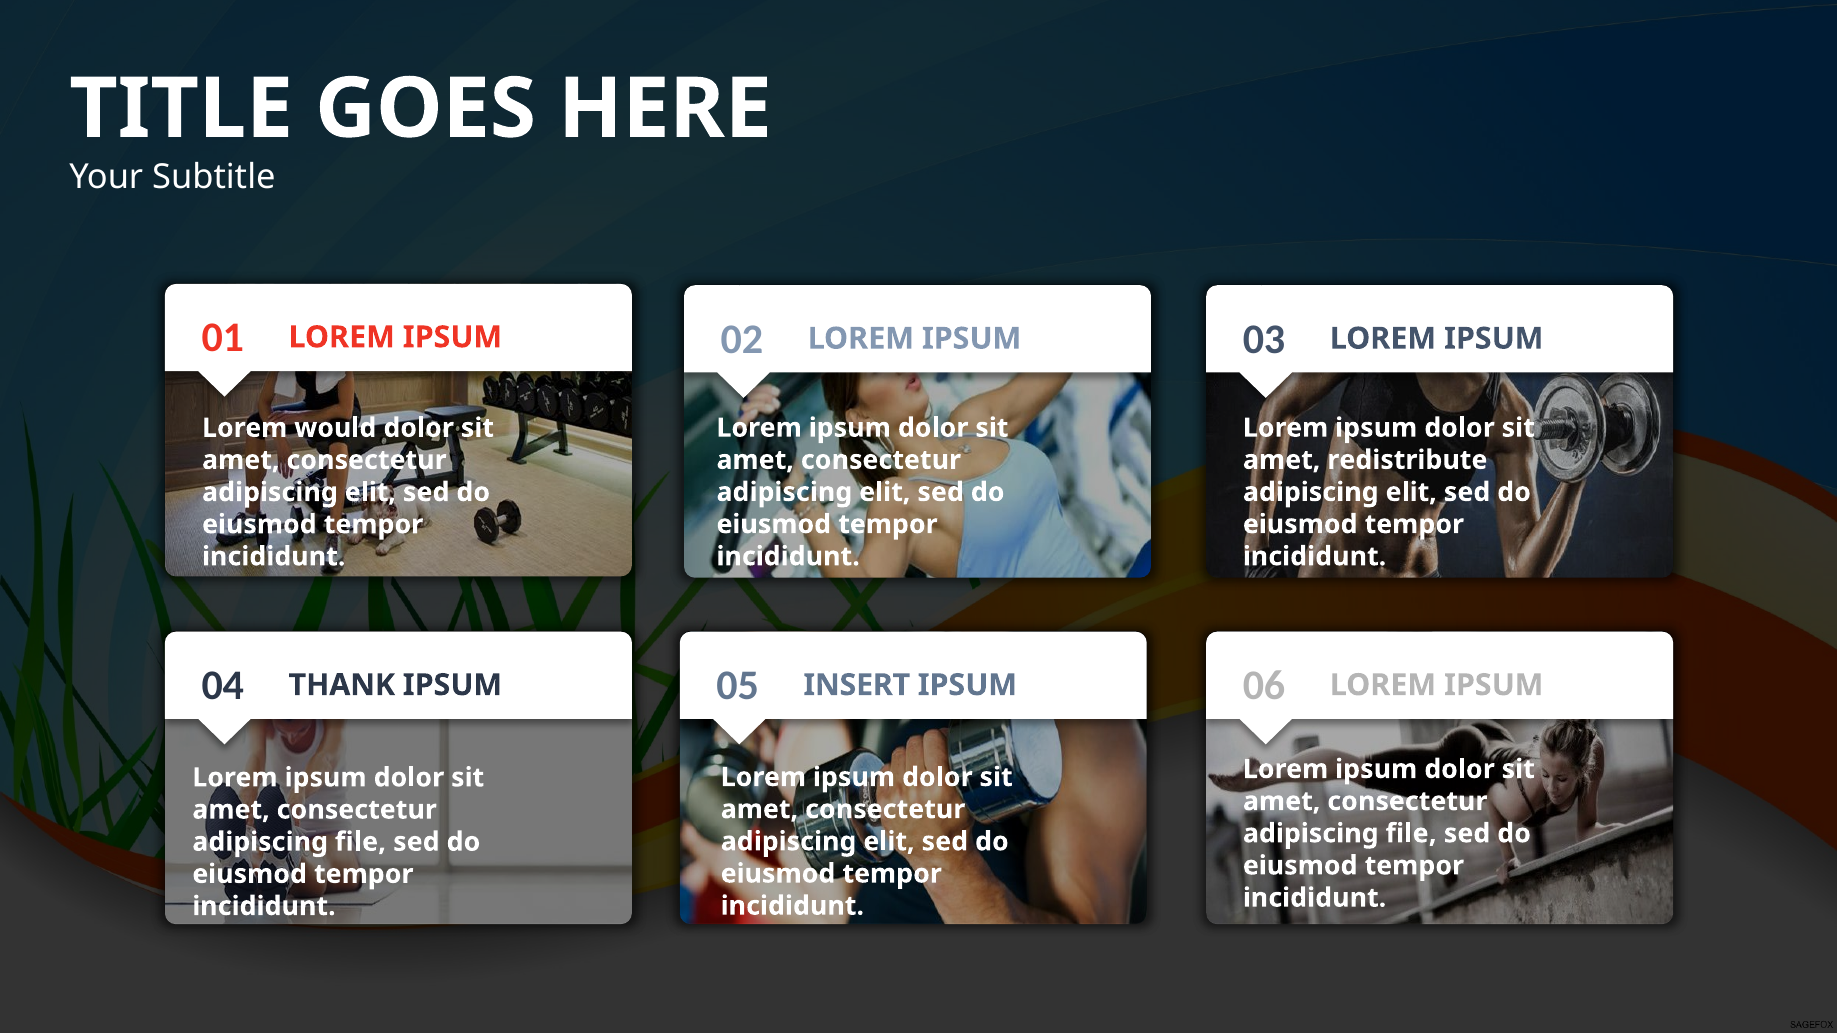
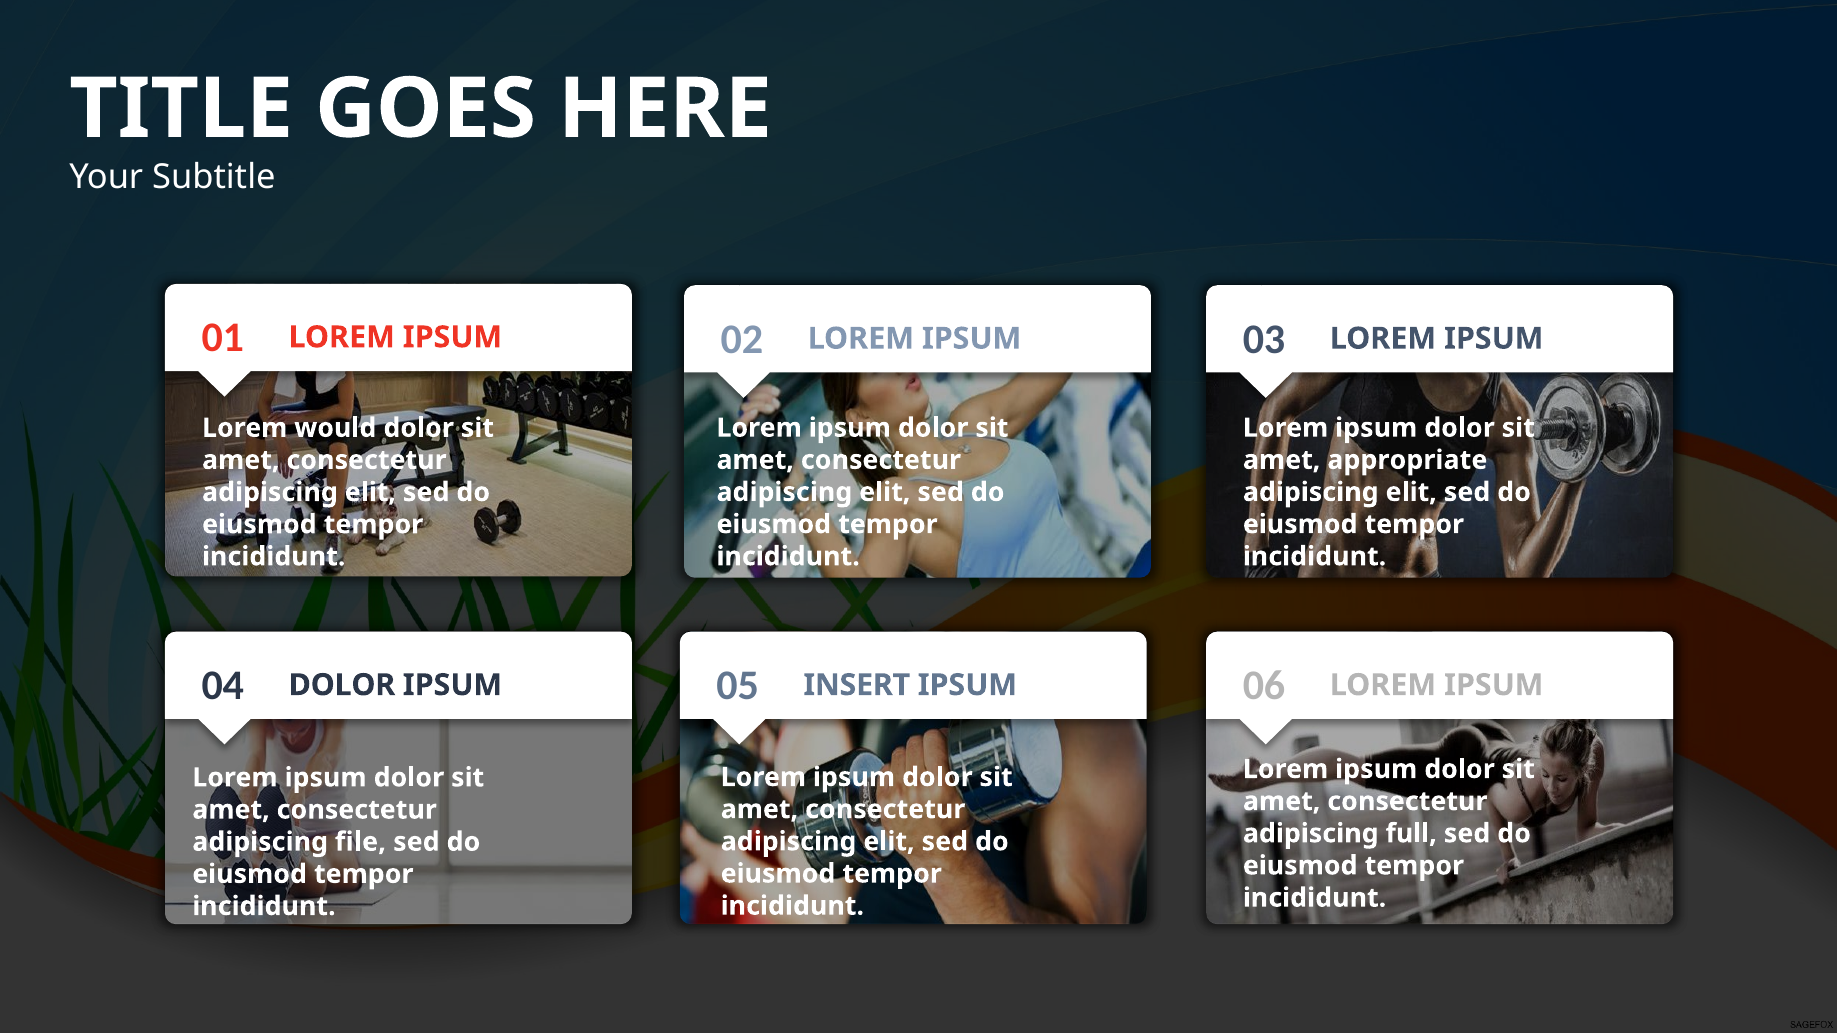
redistribute: redistribute -> appropriate (1407, 460)
04 THANK: THANK -> DOLOR (342, 685)
file: file -> full (1411, 834)
